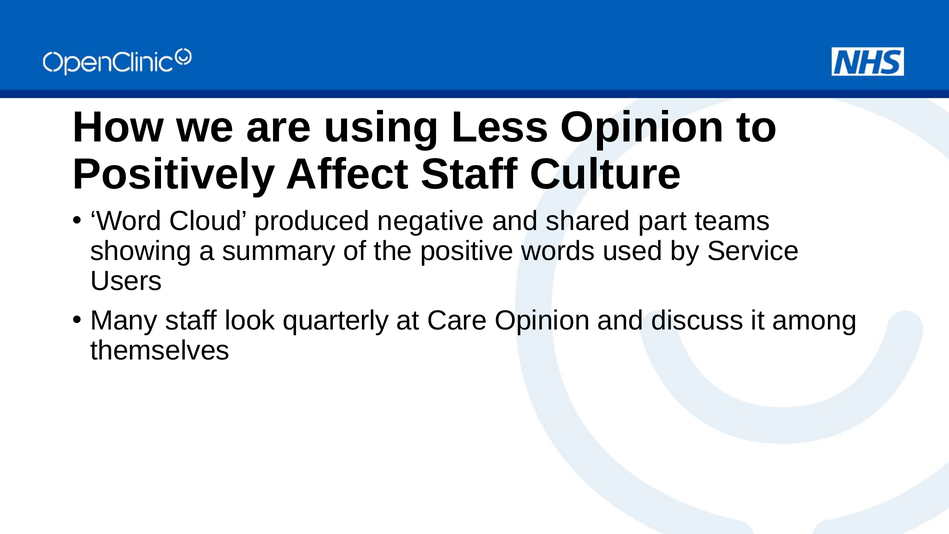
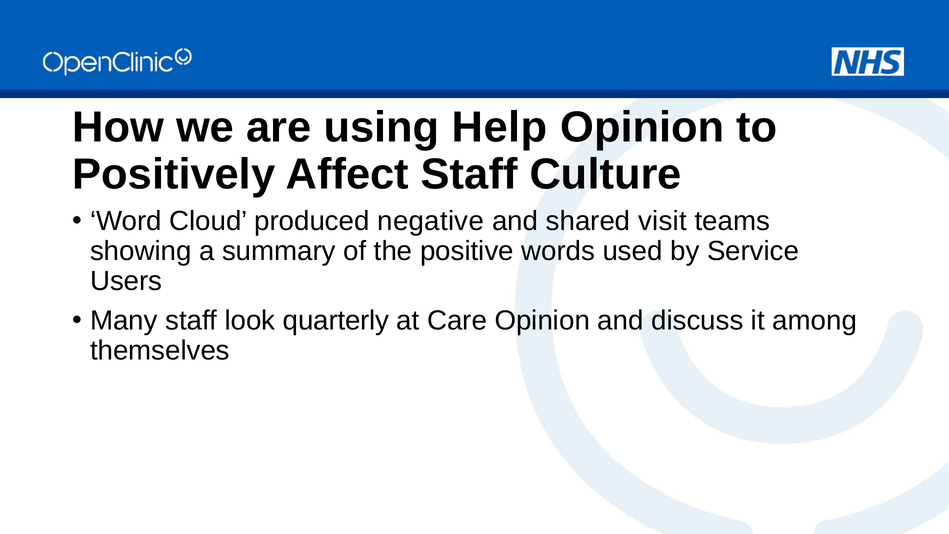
Less: Less -> Help (500, 127)
part: part -> visit (662, 221)
